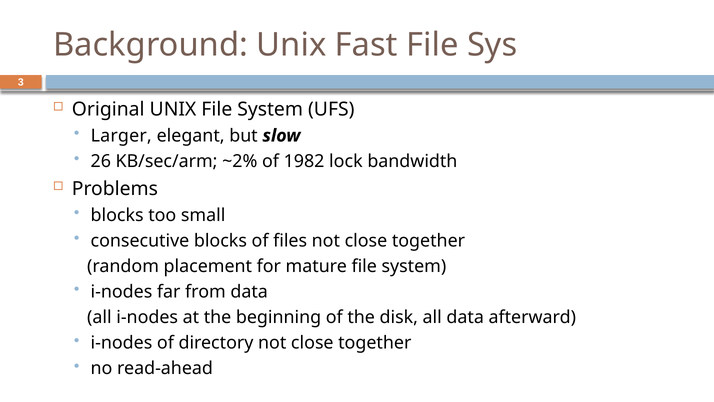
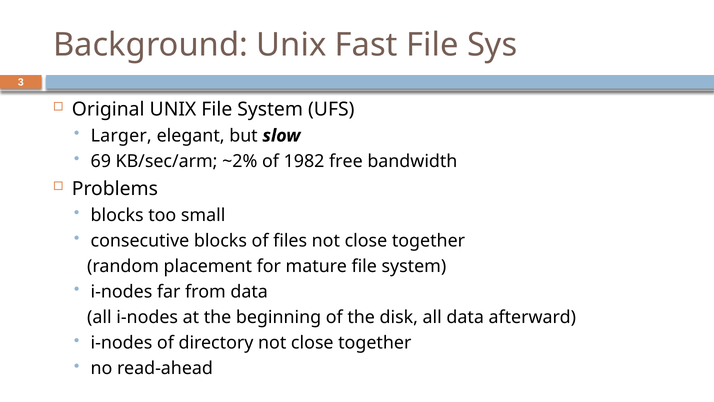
26: 26 -> 69 (101, 161)
lock: lock -> free (346, 161)
